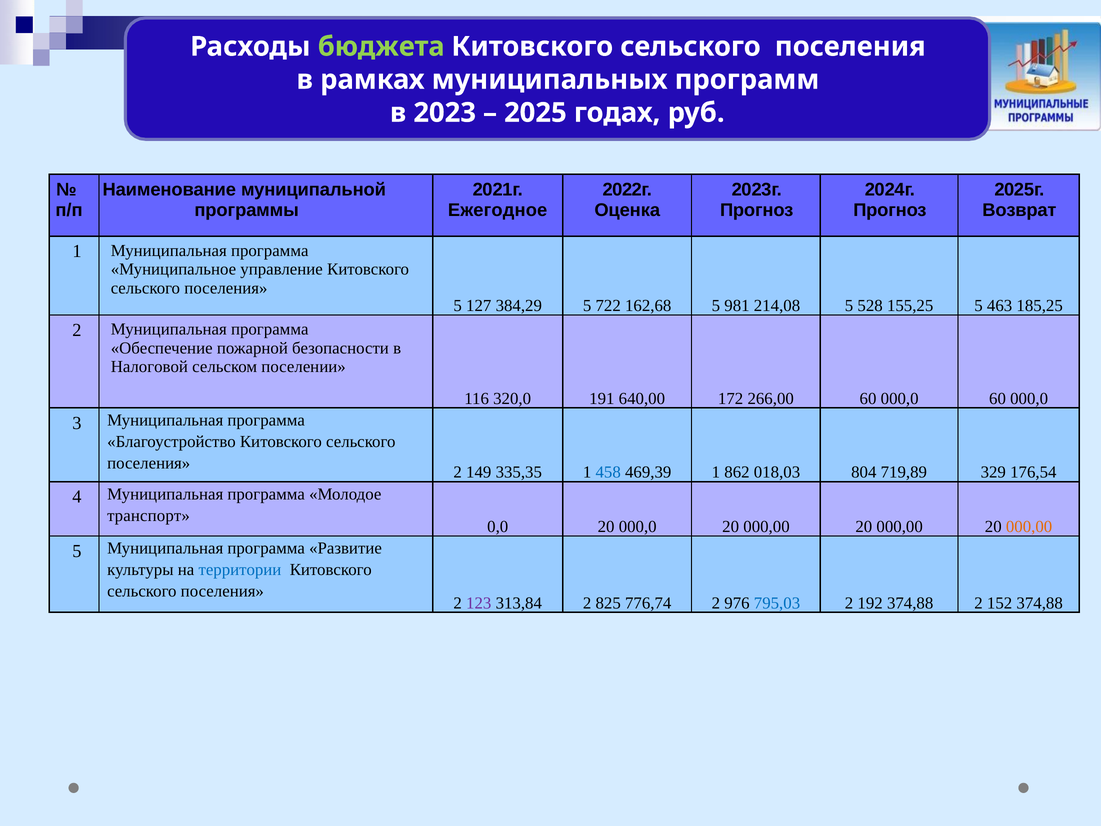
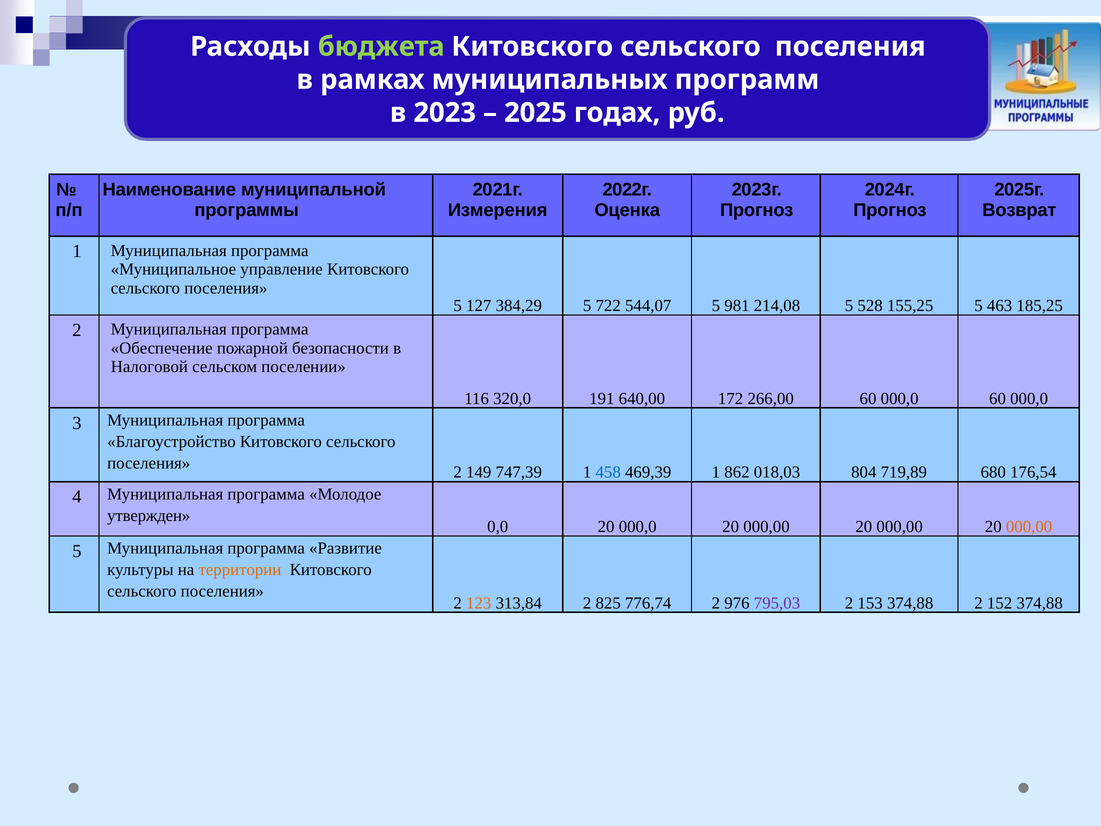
Ежегодное: Ежегодное -> Измерения (498, 210)
162,68: 162,68 -> 544,07 (648, 306)
335,35: 335,35 -> 747,39 (519, 472)
329: 329 -> 680 (993, 472)
транспорт: транспорт -> утвержден (149, 515)
территории colour: blue -> orange (240, 570)
123 colour: purple -> orange (479, 603)
795,03 colour: blue -> purple (777, 603)
192: 192 -> 153 (870, 603)
